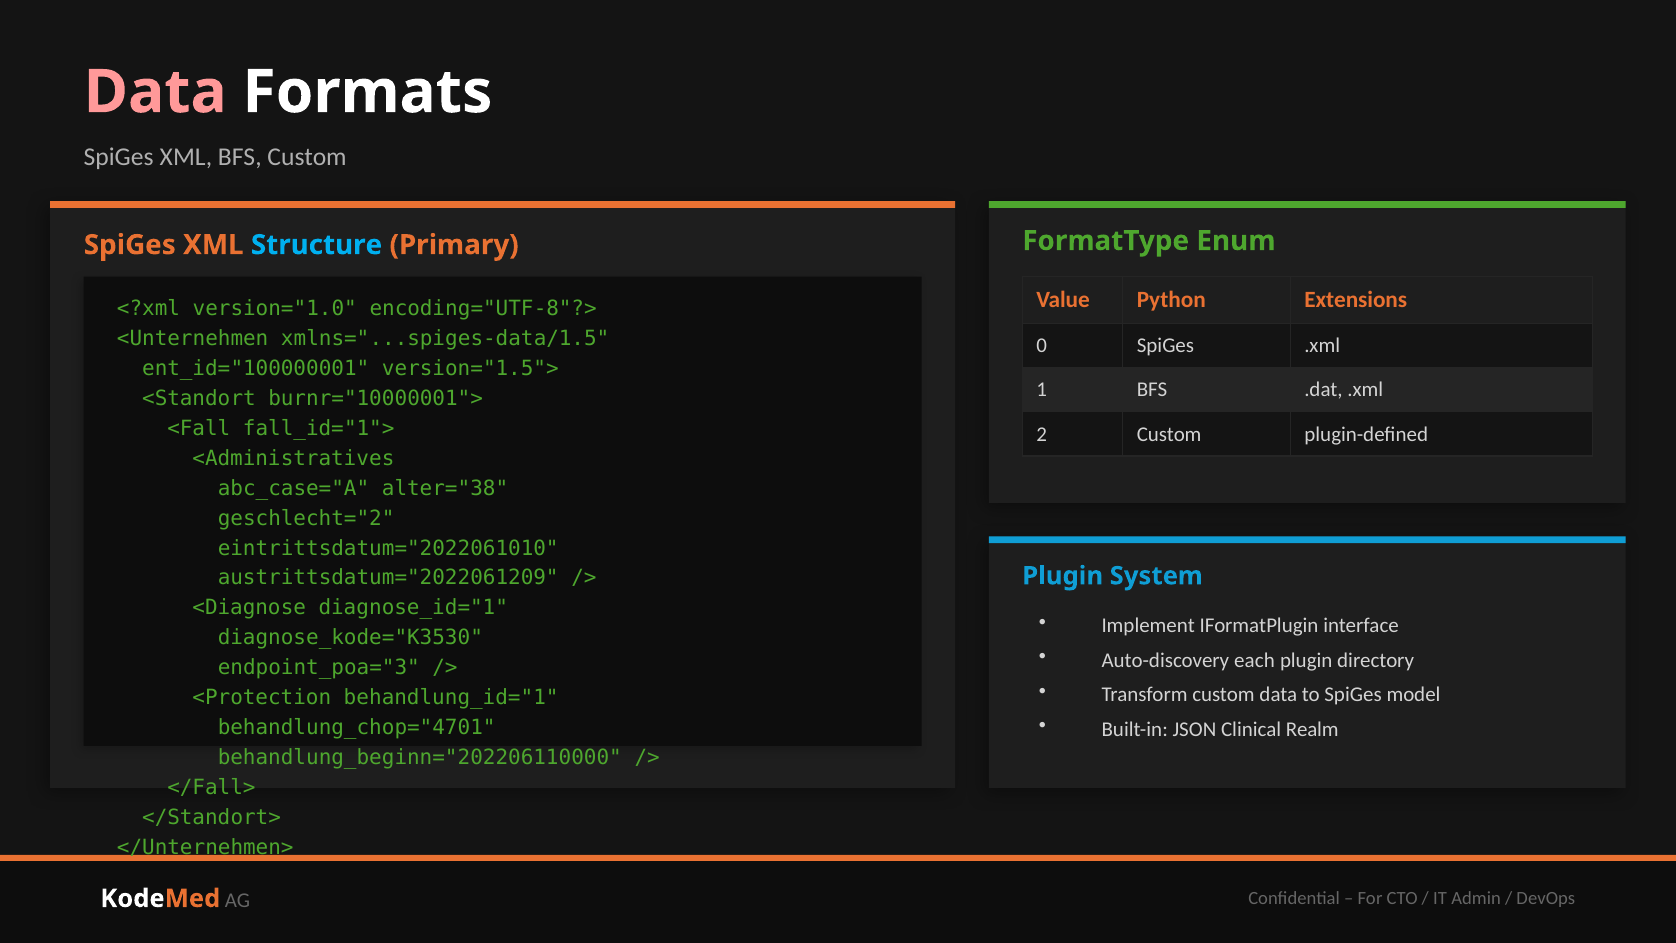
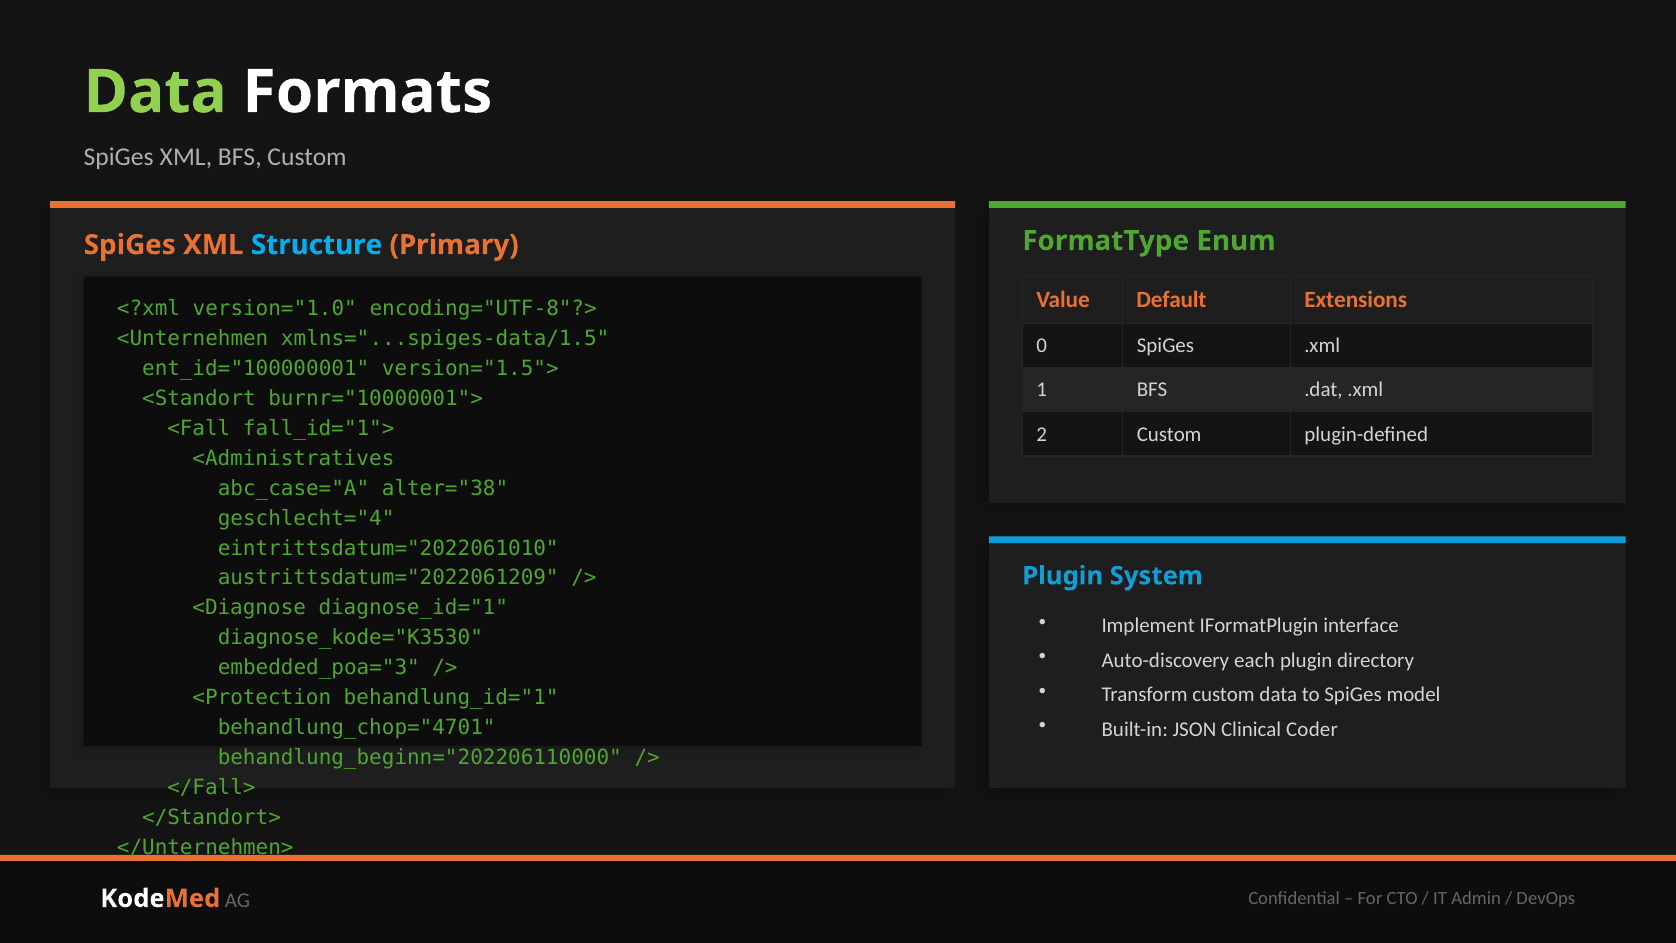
Data colour: pink -> light green (155, 92)
Python: Python -> Default (1171, 300)
geschlecht="2: geschlecht="2 -> geschlecht="4 (306, 518)
endpoint_poa="3: endpoint_poa="3 -> embedded_poa="3 (319, 668)
Realm: Realm -> Coder (1312, 729)
